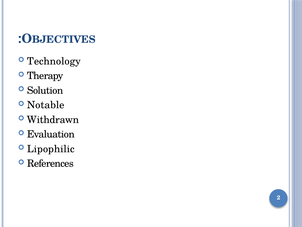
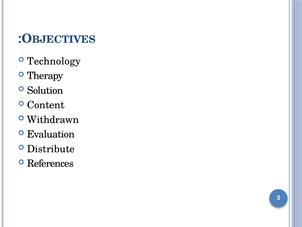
Notable: Notable -> Content (46, 105)
Lipophilic: Lipophilic -> Distribute (51, 149)
